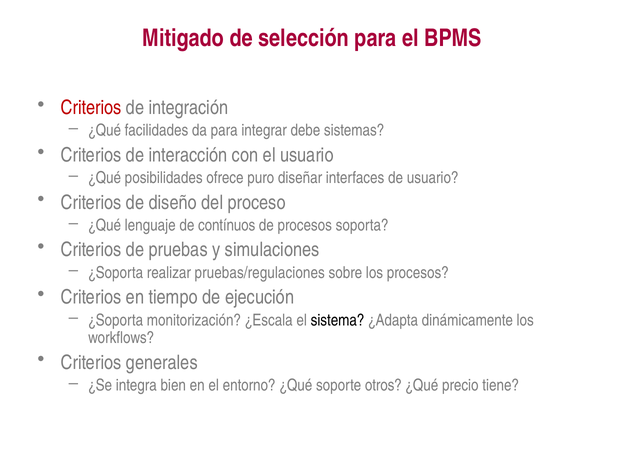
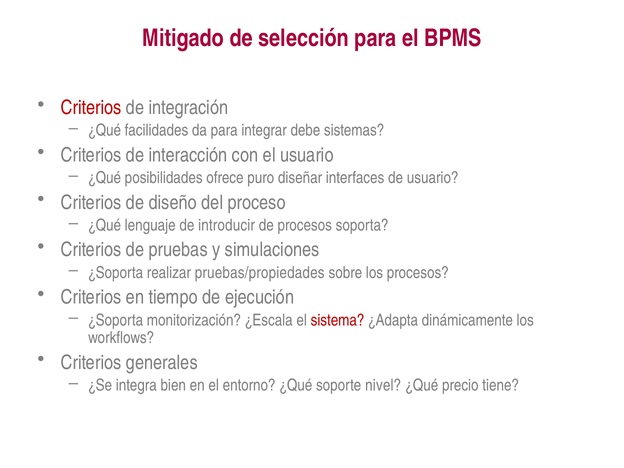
contínuos: contínuos -> introducir (227, 225)
pruebas/regulaciones: pruebas/regulaciones -> pruebas/propiedades (260, 273)
sistema colour: black -> red (338, 320)
otros: otros -> nivel (383, 385)
